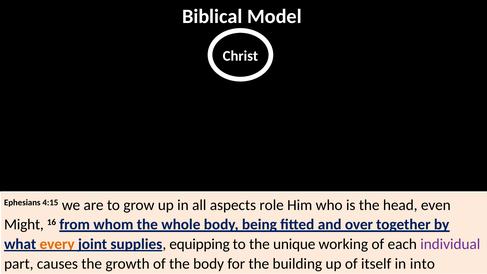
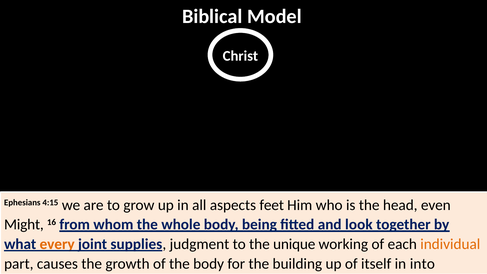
role: role -> feet (272, 205)
over: over -> look (359, 225)
equipping: equipping -> judgment (199, 244)
individual colour: purple -> orange (450, 244)
